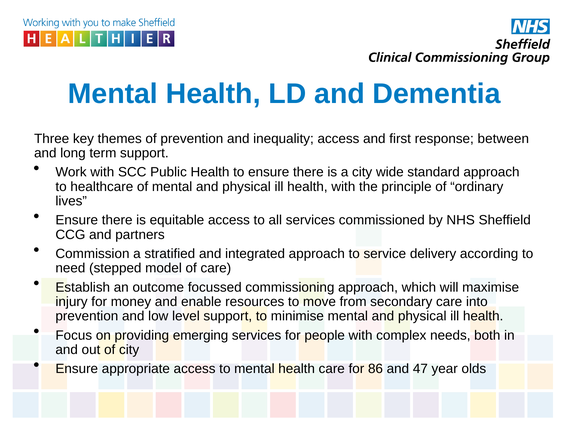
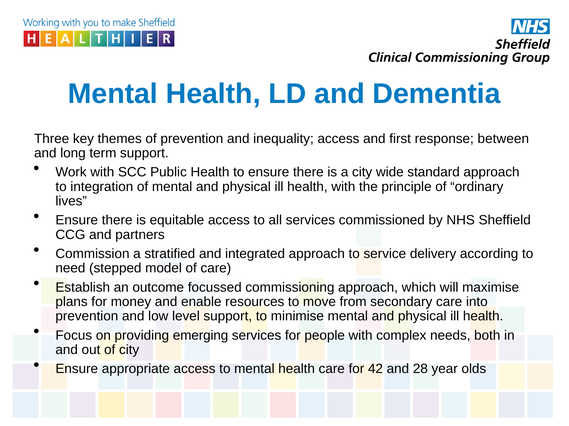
healthcare: healthcare -> integration (102, 187)
injury: injury -> plans (72, 302)
86: 86 -> 42 (375, 369)
47: 47 -> 28 (420, 369)
